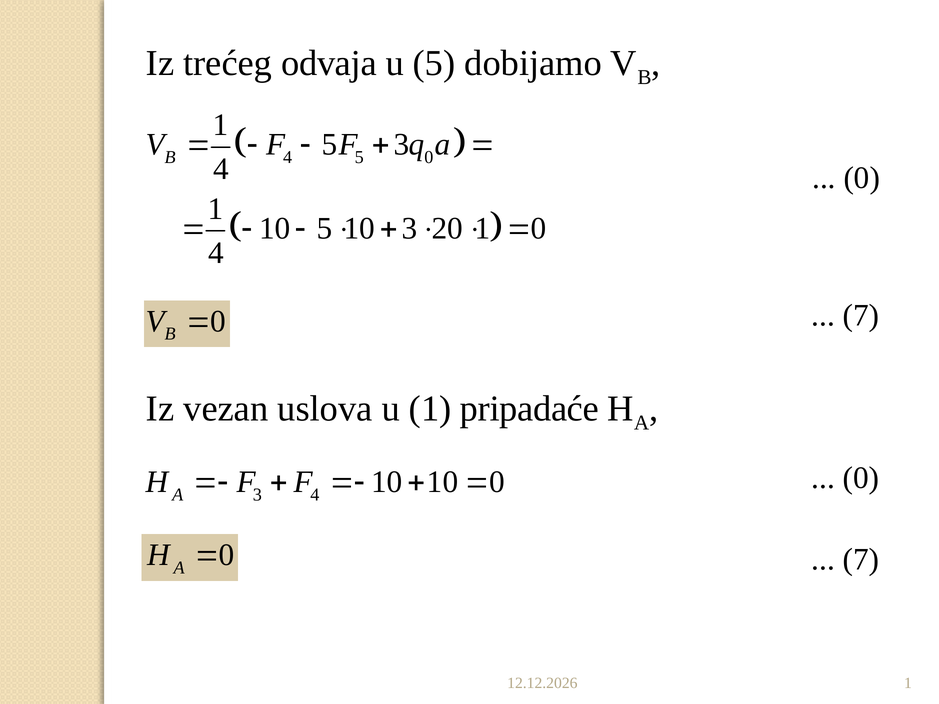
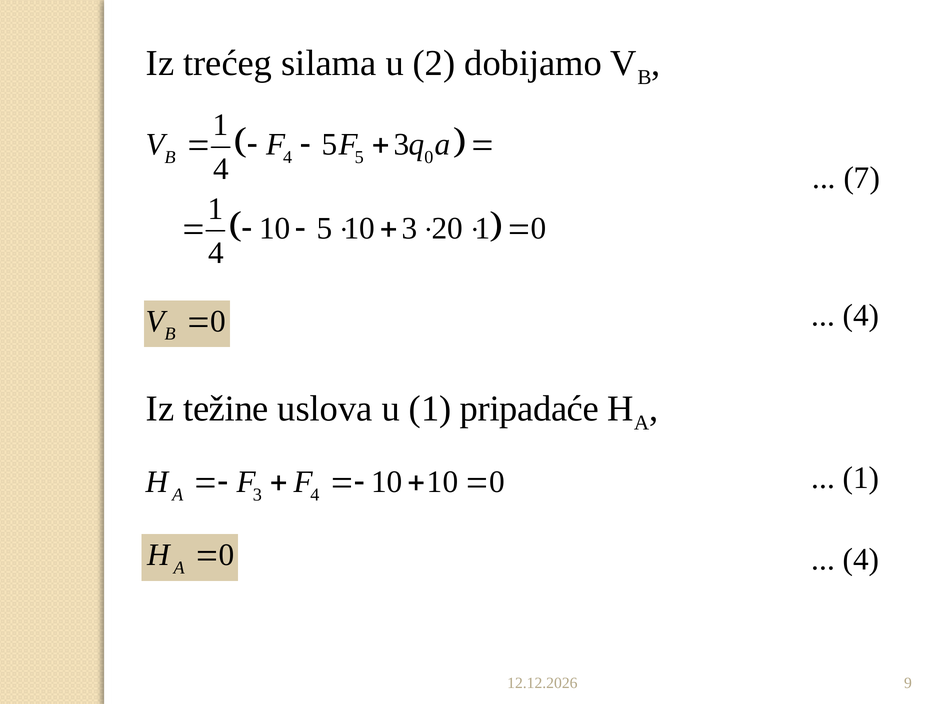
odvaja: odvaja -> silama (329, 63)
u 5: 5 -> 2 (434, 63)
0: 0 -> 7 (862, 178)
7: 7 -> 4 (861, 316)
vezan: vezan -> težine (226, 409)
0: 0 -> 1 (861, 478)
7: 7 -> 4 (861, 559)
1: 1 -> 9 (908, 683)
